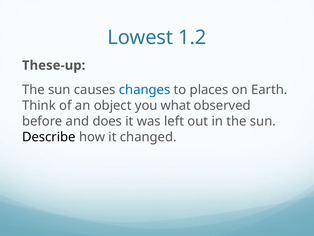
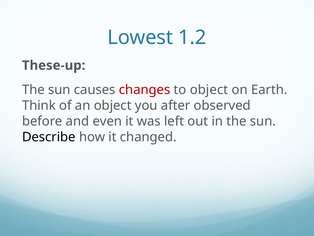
changes colour: blue -> red (145, 90)
to places: places -> object (209, 90)
what: what -> after (176, 105)
does: does -> even (107, 121)
